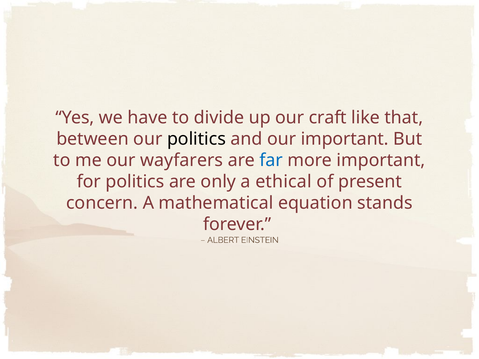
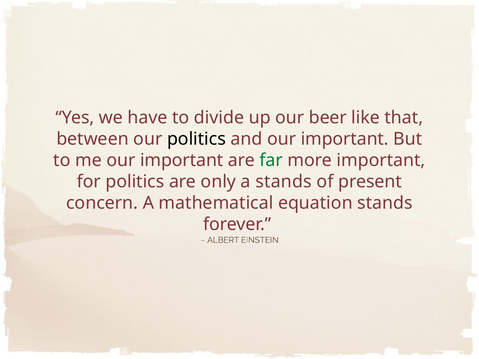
craft: craft -> beer (328, 118)
me our wayfarers: wayfarers -> important (182, 160)
far colour: blue -> green (271, 160)
a ethical: ethical -> stands (284, 182)
